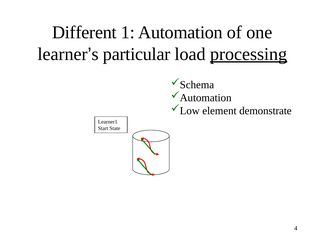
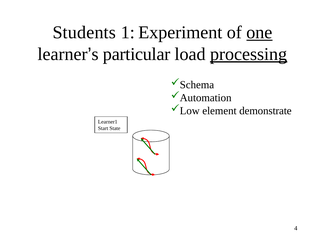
Different: Different -> Students (84, 32)
Automation: Automation -> Experiment (180, 32)
one underline: none -> present (259, 32)
